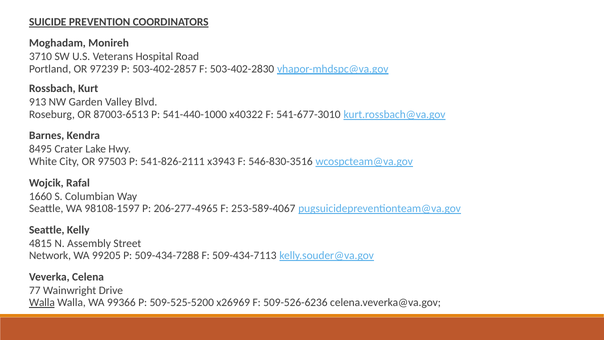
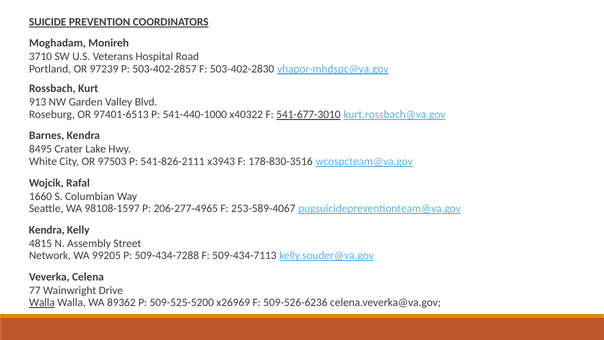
87003-6513: 87003-6513 -> 97401-6513 (121, 115)
541-677-3010 underline: none -> present (308, 115)
546-830-3516: 546-830-3516 -> 178-830-3516 (281, 162)
Seattle: Seattle -> Kendra (47, 230)
99366: 99366 -> 89362 (121, 302)
